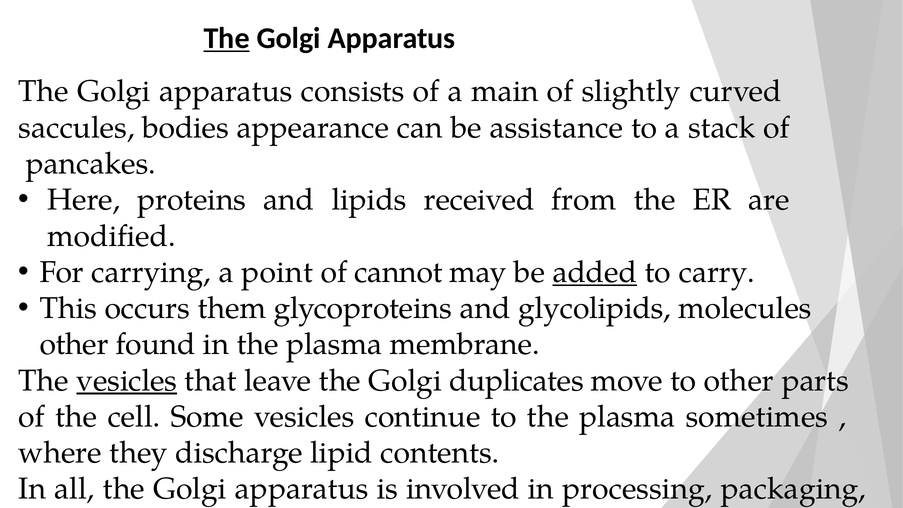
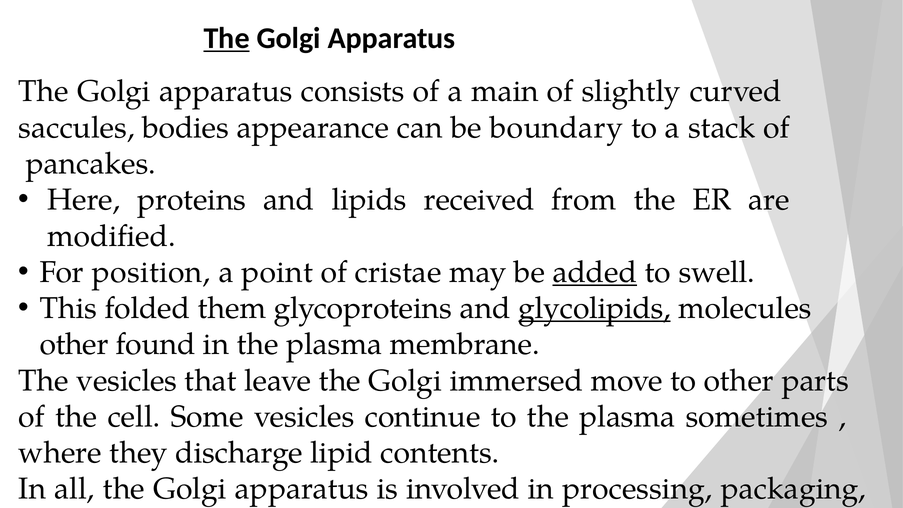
assistance: assistance -> boundary (556, 128)
carrying: carrying -> position (151, 272)
cannot: cannot -> cristae (398, 272)
carry: carry -> swell (717, 272)
occurs: occurs -> folded (147, 308)
glycolipids underline: none -> present (595, 308)
vesicles underline: present -> none (127, 381)
duplicates: duplicates -> immersed (516, 381)
